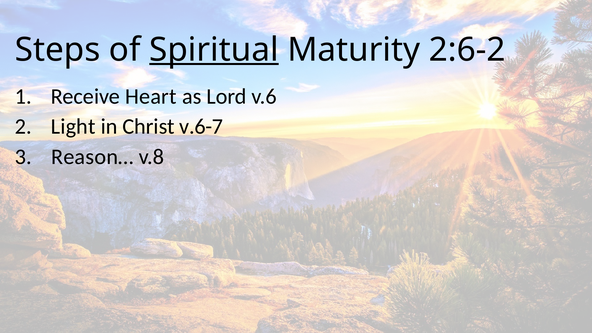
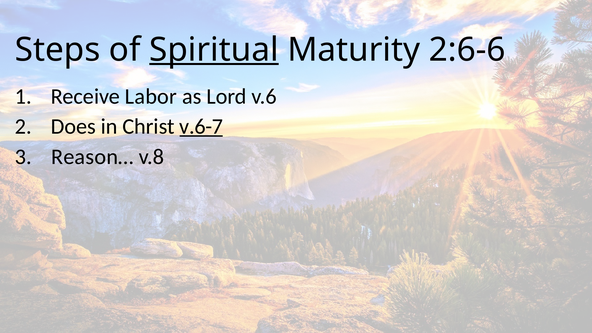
2:6-2: 2:6-2 -> 2:6-6 (467, 50)
Heart: Heart -> Labor (151, 96)
Light: Light -> Does (73, 127)
v.6-7 underline: none -> present (201, 127)
